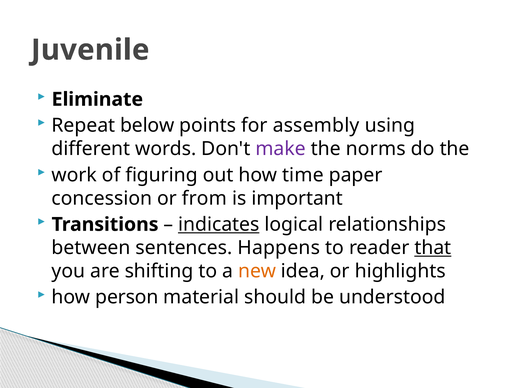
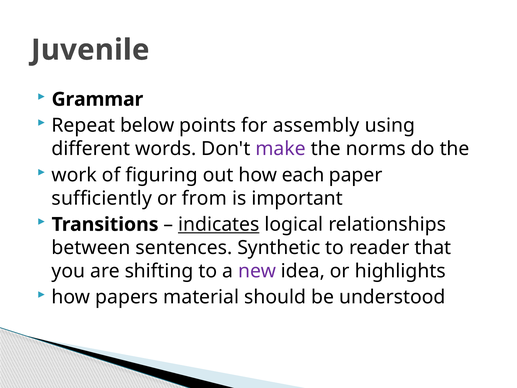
Eliminate: Eliminate -> Grammar (97, 99)
time: time -> each (303, 175)
concession: concession -> sufficiently (102, 198)
Happens: Happens -> Synthetic (279, 248)
that underline: present -> none (433, 248)
new colour: orange -> purple (257, 271)
person: person -> papers (127, 297)
